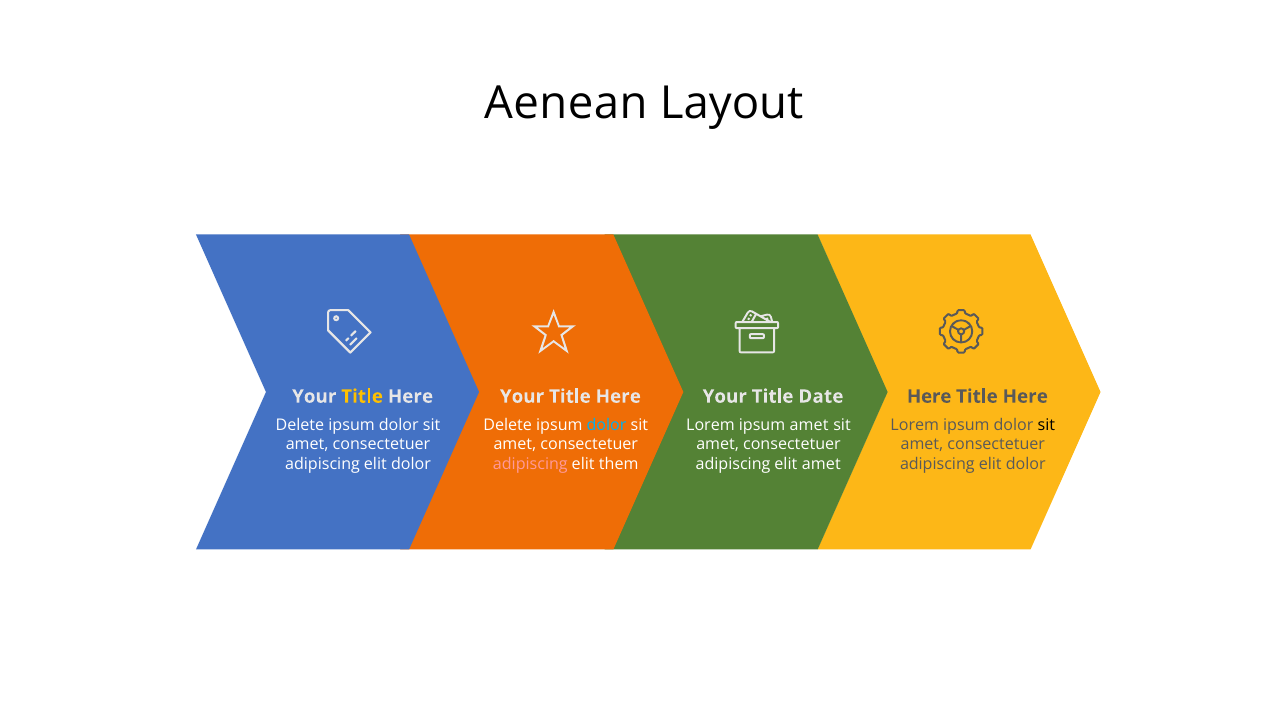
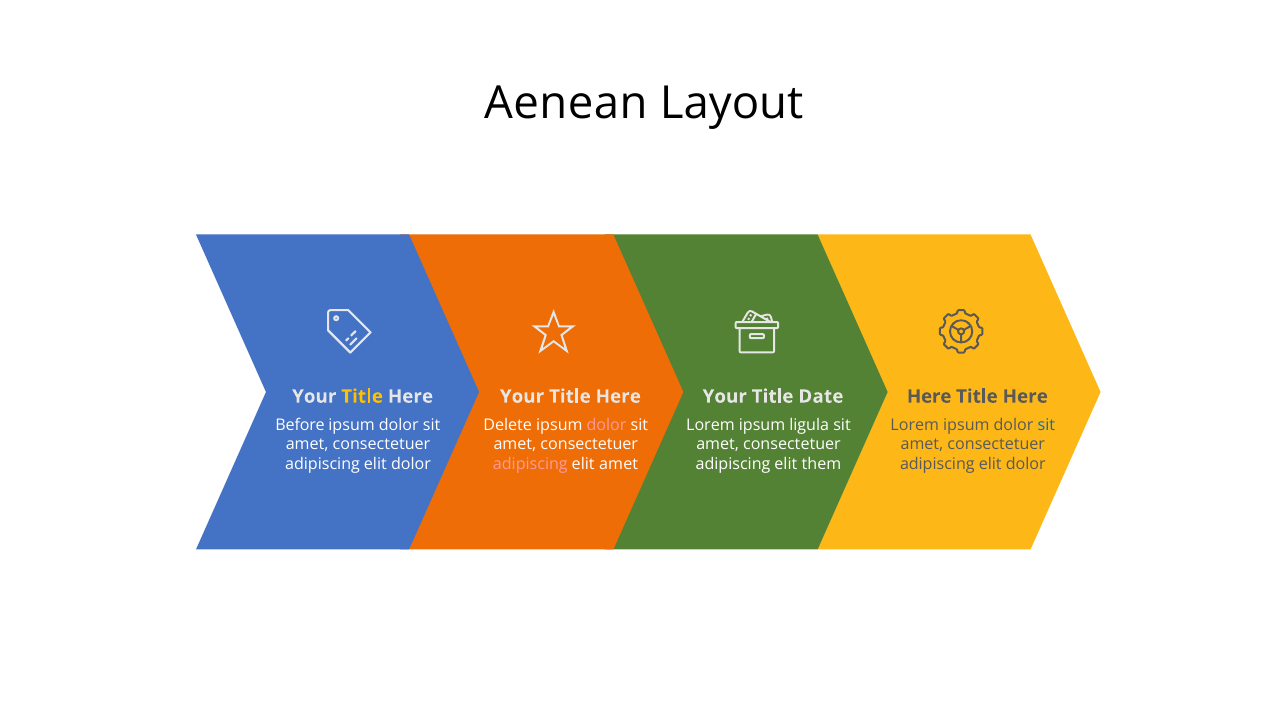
Delete: Delete -> Before (300, 425)
dolor colour: light blue -> pink (606, 425)
ipsum amet: amet -> ligula (809, 425)
sit colour: black -> blue (1046, 425)
elit them: them -> amet (619, 464)
elit amet: amet -> them (821, 464)
